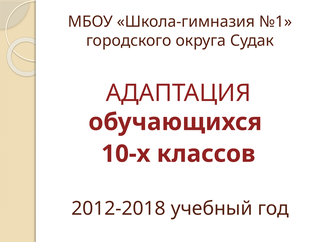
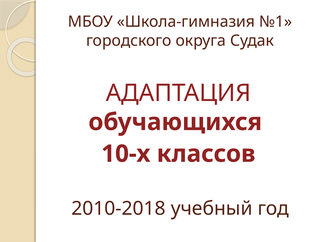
2012-2018: 2012-2018 -> 2010-2018 (119, 209)
